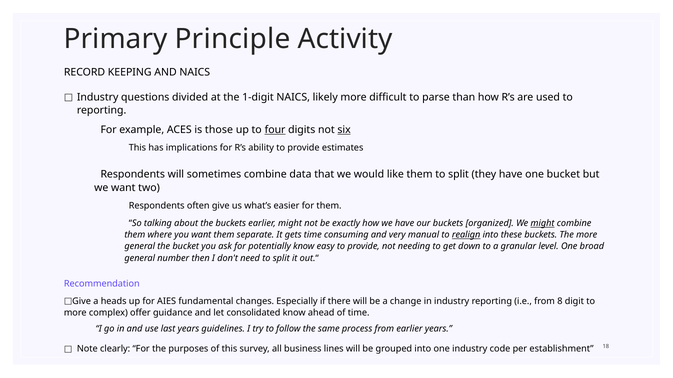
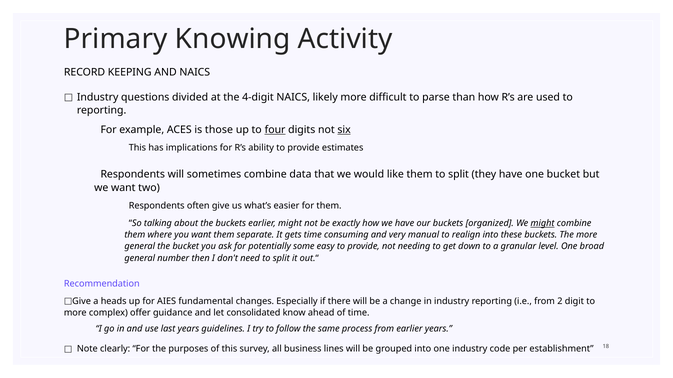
Principle: Principle -> Knowing (233, 39)
1-digit: 1-digit -> 4-digit (258, 97)
realign underline: present -> none (466, 235)
potentially know: know -> some (304, 247)
8: 8 -> 2 (560, 302)
